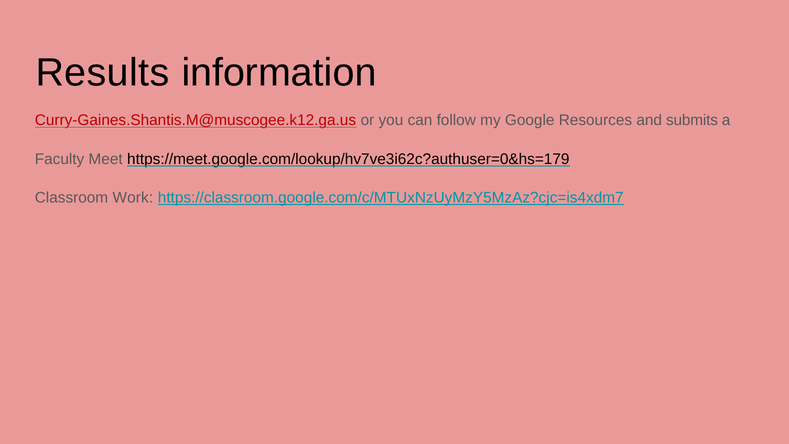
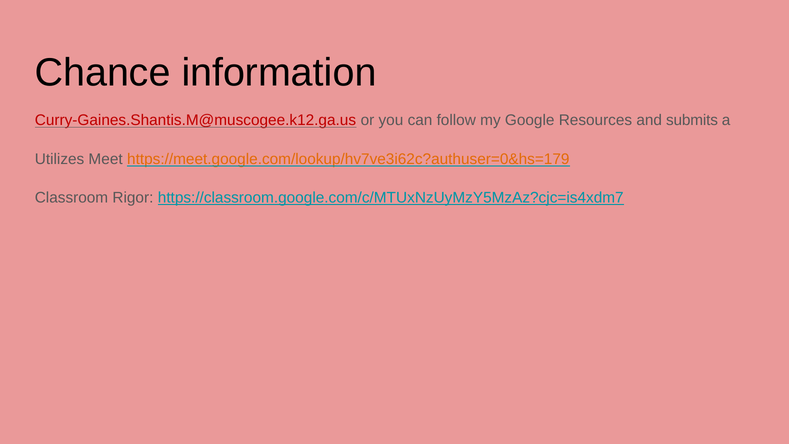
Results: Results -> Chance (103, 73)
Faculty: Faculty -> Utilizes (60, 159)
https://meet.google.com/lookup/hv7ve3i62c?authuser=0&hs=179 colour: black -> orange (348, 159)
Work: Work -> Rigor (133, 198)
